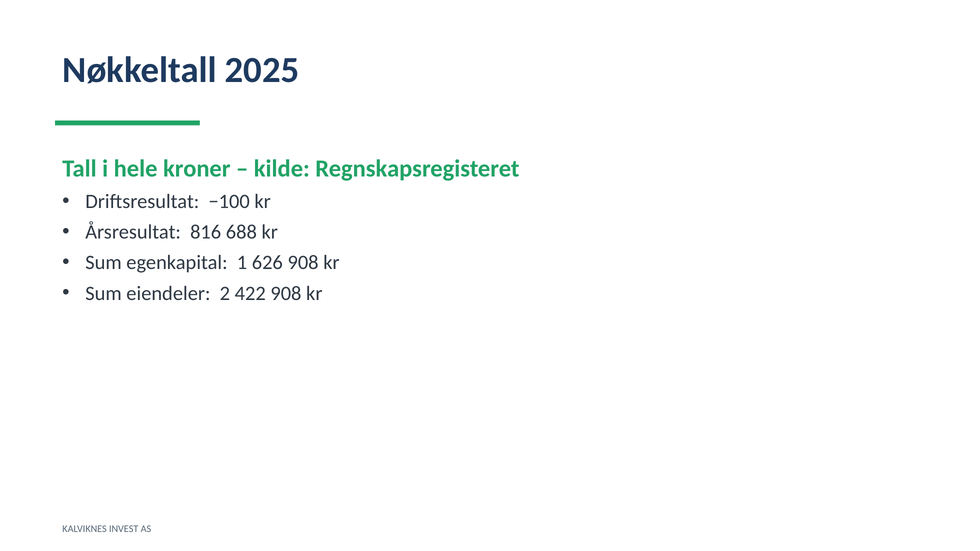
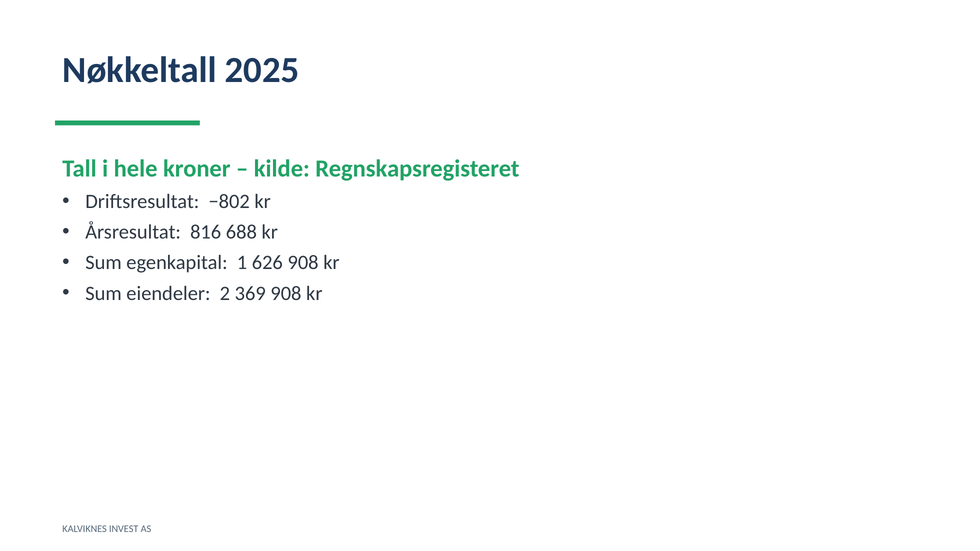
−100: −100 -> −802 (229, 202)
422: 422 -> 369 (250, 293)
